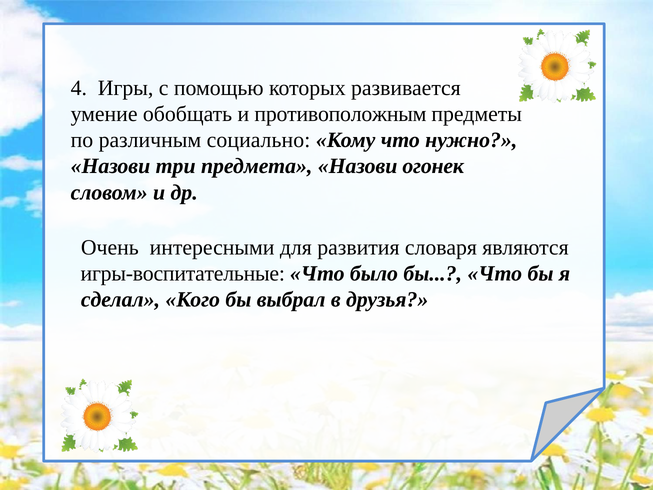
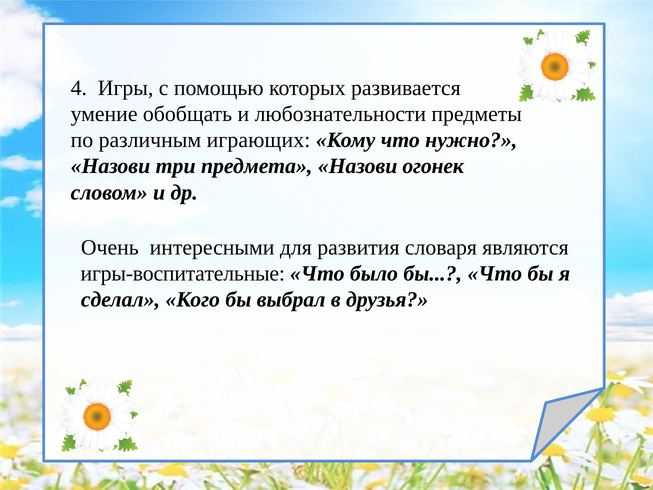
противоположным: противоположным -> любознательности (340, 114)
социально: социально -> играющих (258, 140)
